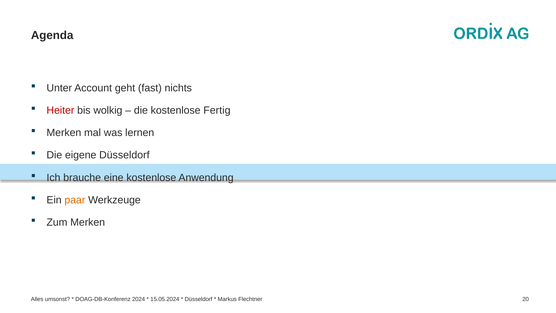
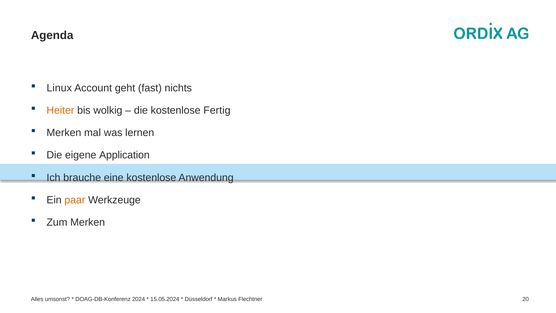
Unter: Unter -> Linux (59, 88)
Heiter colour: red -> orange (60, 110)
eigene Düsseldorf: Düsseldorf -> Application (124, 155)
